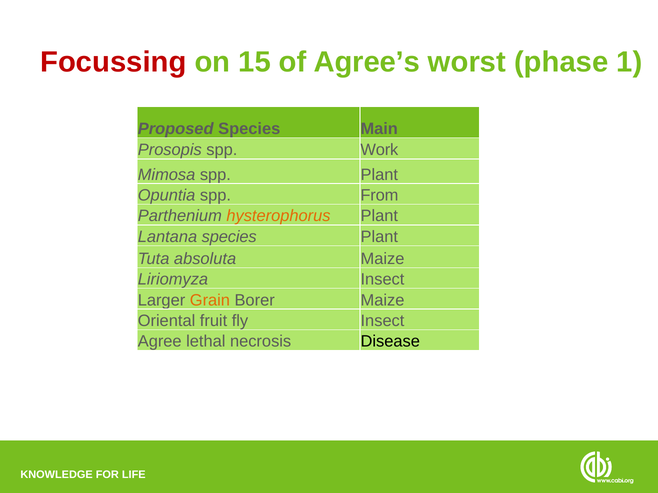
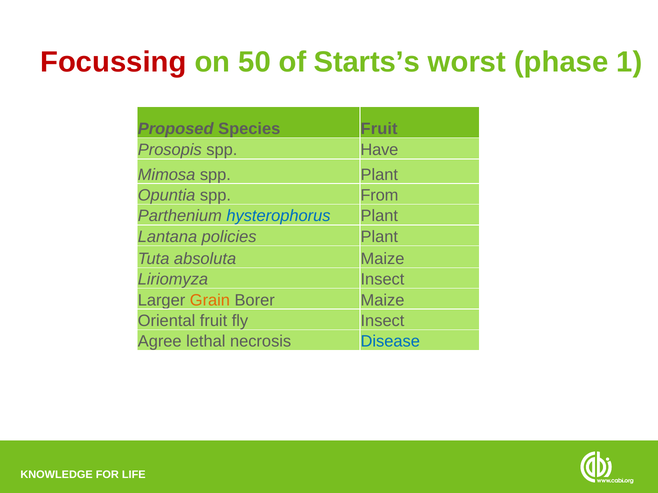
15: 15 -> 50 (255, 62)
Agree’s: Agree’s -> Starts’s (367, 62)
Species Main: Main -> Fruit (379, 129)
Work: Work -> Have (379, 150)
hysterophorus colour: orange -> blue (278, 216)
Lantana species: species -> policies (229, 237)
Disease colour: black -> blue (390, 342)
